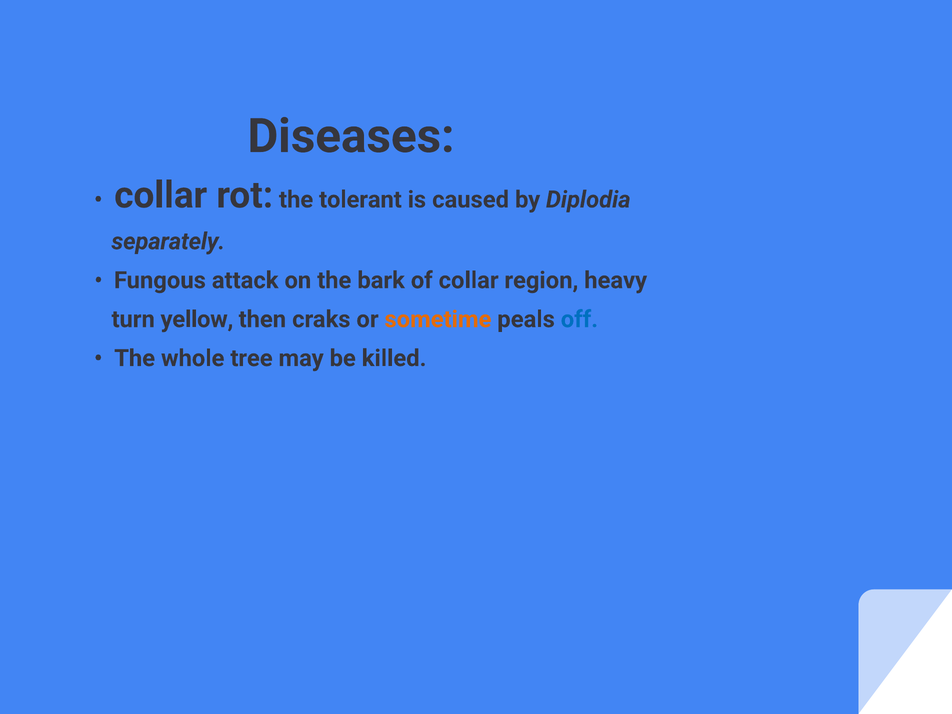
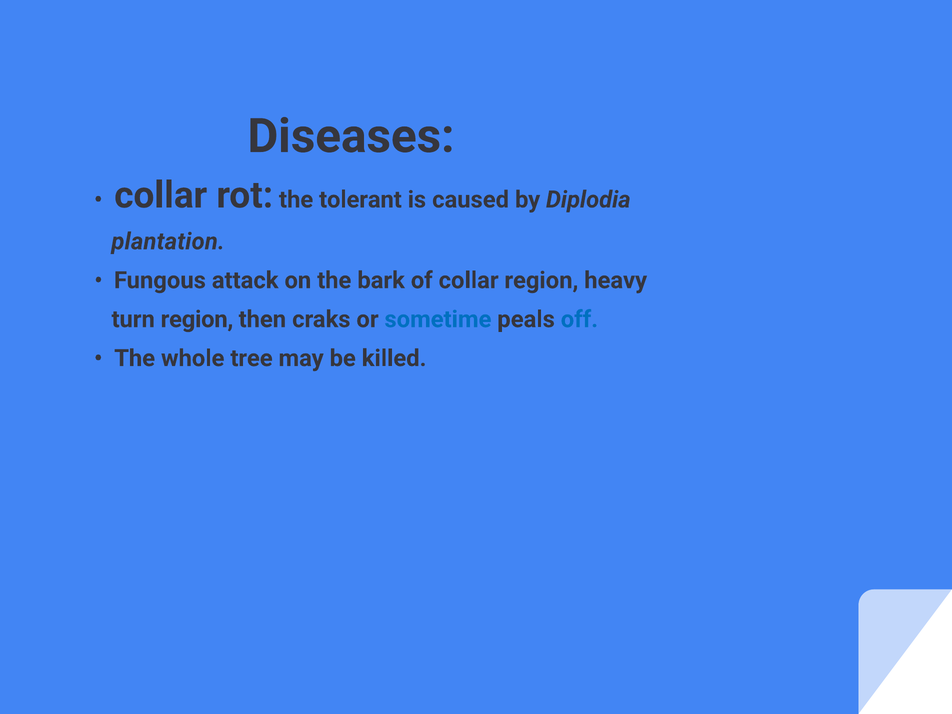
separately: separately -> plantation (168, 241)
turn yellow: yellow -> region (197, 319)
sometime colour: orange -> blue (438, 319)
